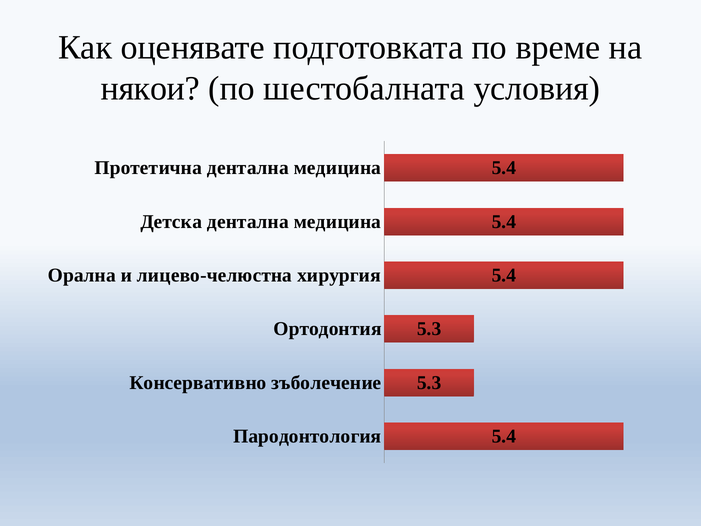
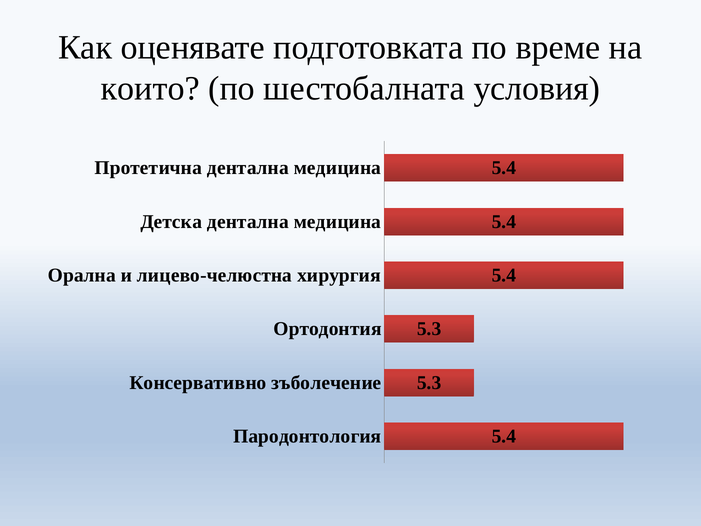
някои: някои -> които (150, 88)
